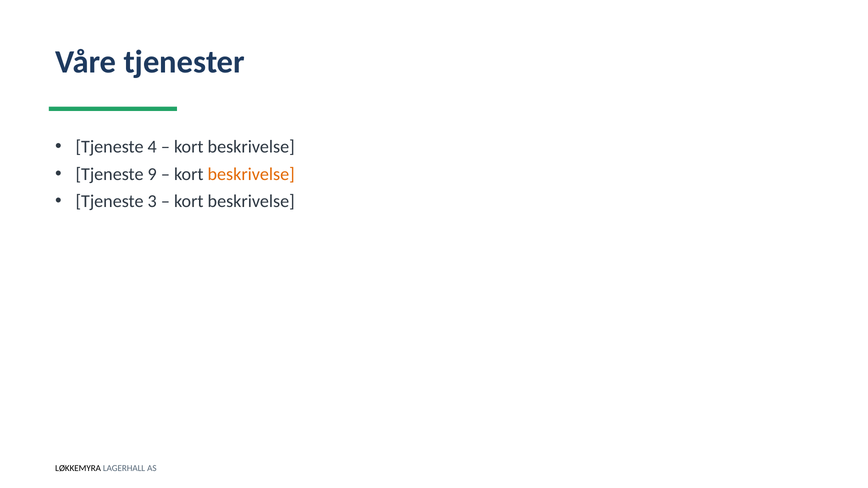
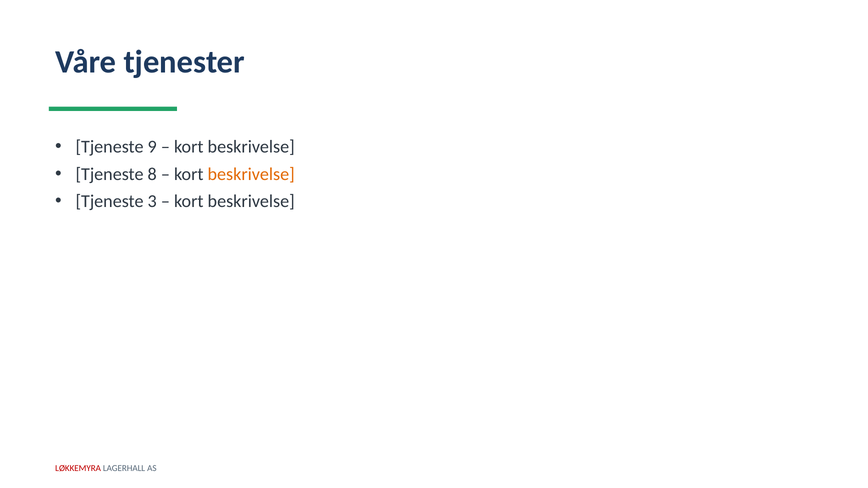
4: 4 -> 9 (152, 147)
9: 9 -> 8 (152, 174)
LØKKEMYRA colour: black -> red (78, 468)
